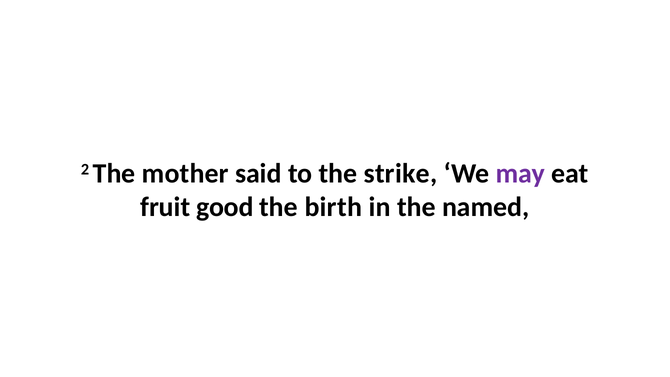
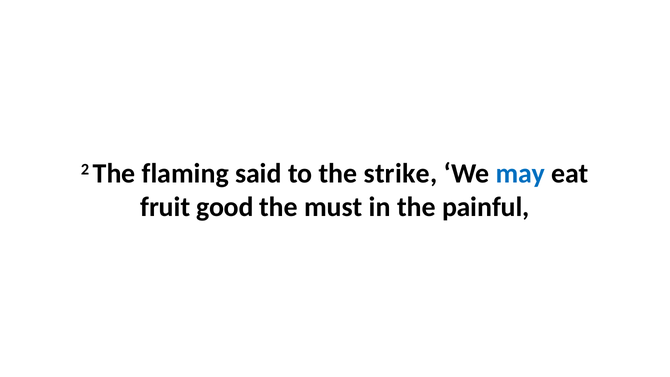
mother: mother -> flaming (185, 174)
may colour: purple -> blue (520, 174)
birth: birth -> must (333, 207)
named: named -> painful (486, 207)
